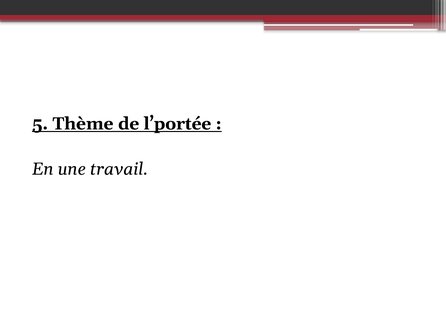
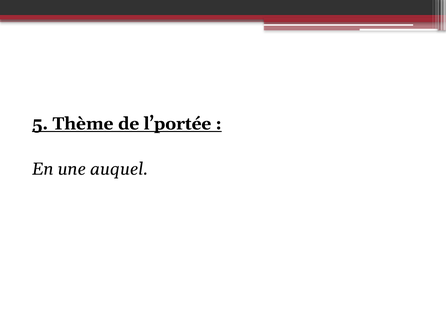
travail: travail -> auquel (119, 169)
